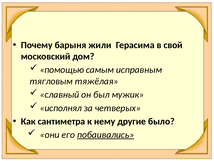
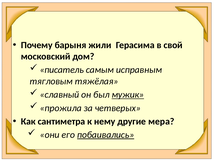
помощью: помощью -> писатель (62, 70)
мужик underline: none -> present (128, 94)
исполнял: исполнял -> прожила (61, 108)
было: было -> мера (161, 121)
